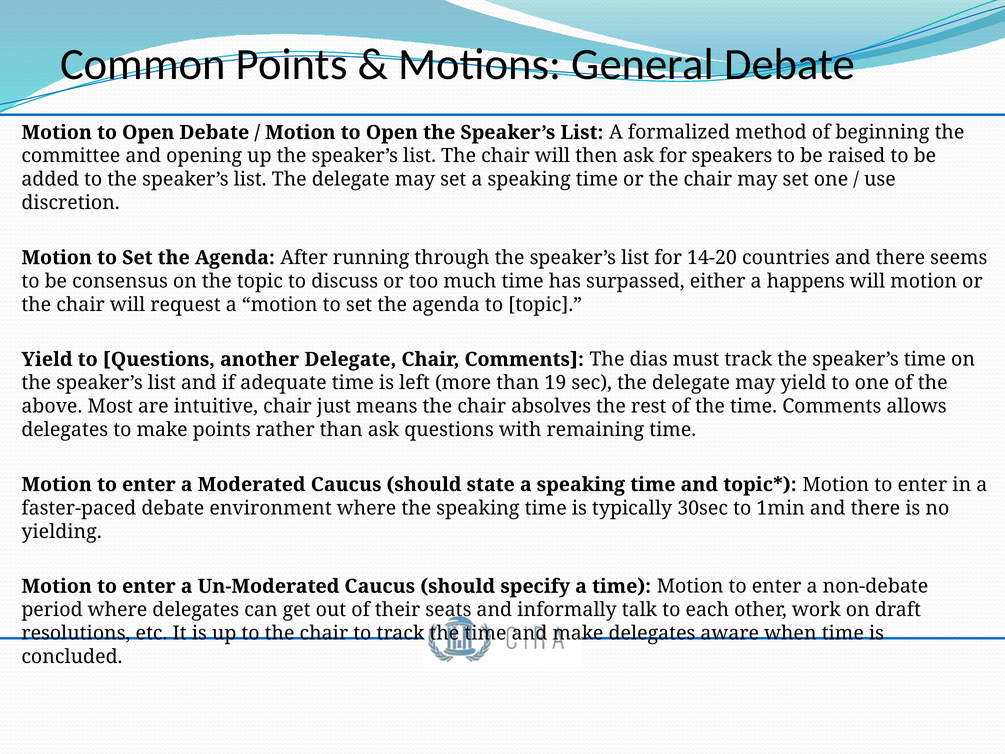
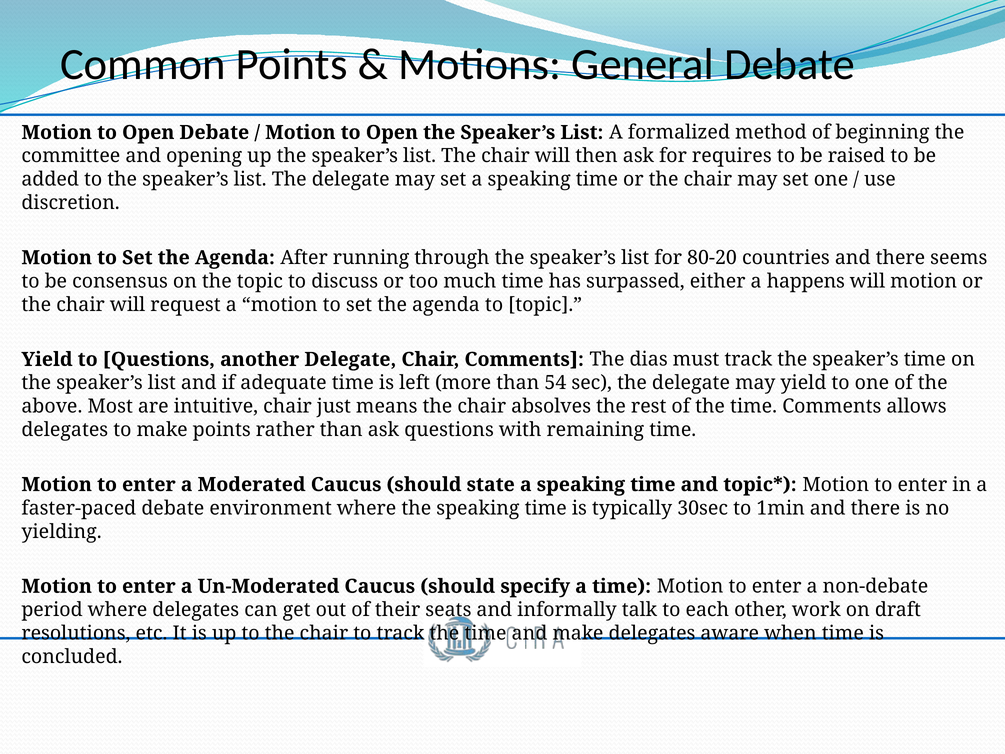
speakers: speakers -> requires (732, 156)
14-20: 14-20 -> 80-20 (712, 258)
19: 19 -> 54 (555, 383)
